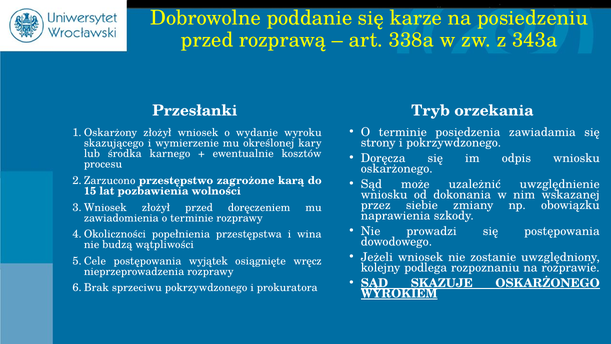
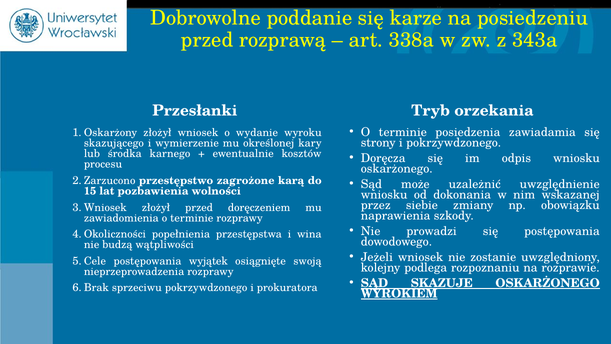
wręcz: wręcz -> swoją (308, 261)
